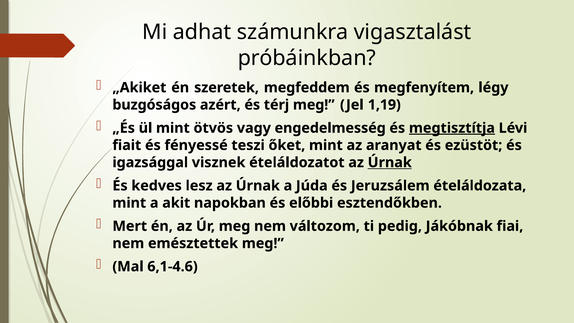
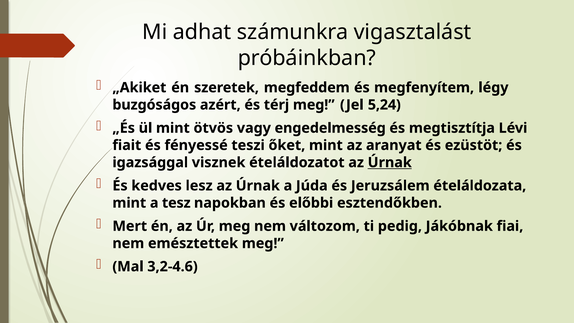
1,19: 1,19 -> 5,24 (384, 105)
megtisztítja underline: present -> none (452, 128)
akit: akit -> tesz (176, 203)
6,1-4.6: 6,1-4.6 -> 3,2-4.6 (173, 266)
